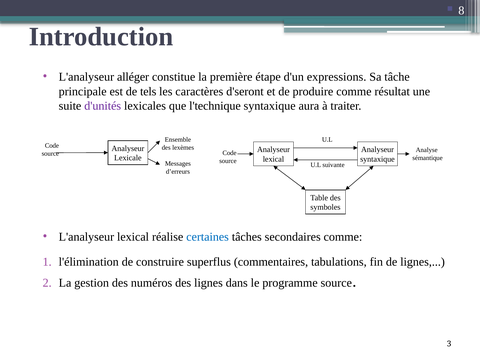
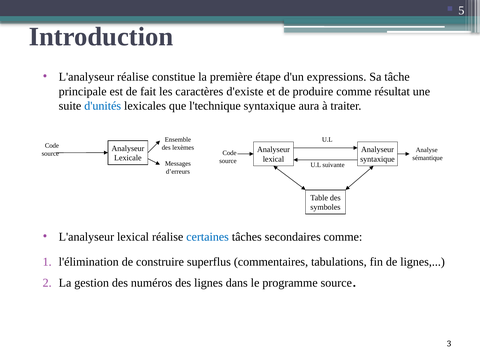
8: 8 -> 5 (461, 11)
L'analyseur alléger: alléger -> réalise (133, 77)
tels: tels -> fait (148, 91)
d'seront: d'seront -> d'existe (245, 91)
d'unités colour: purple -> blue (103, 106)
